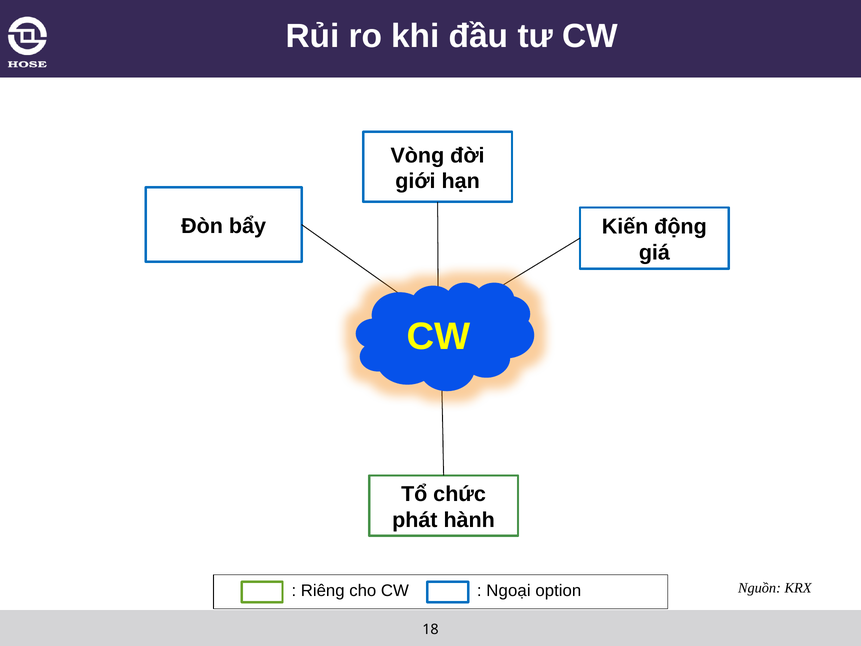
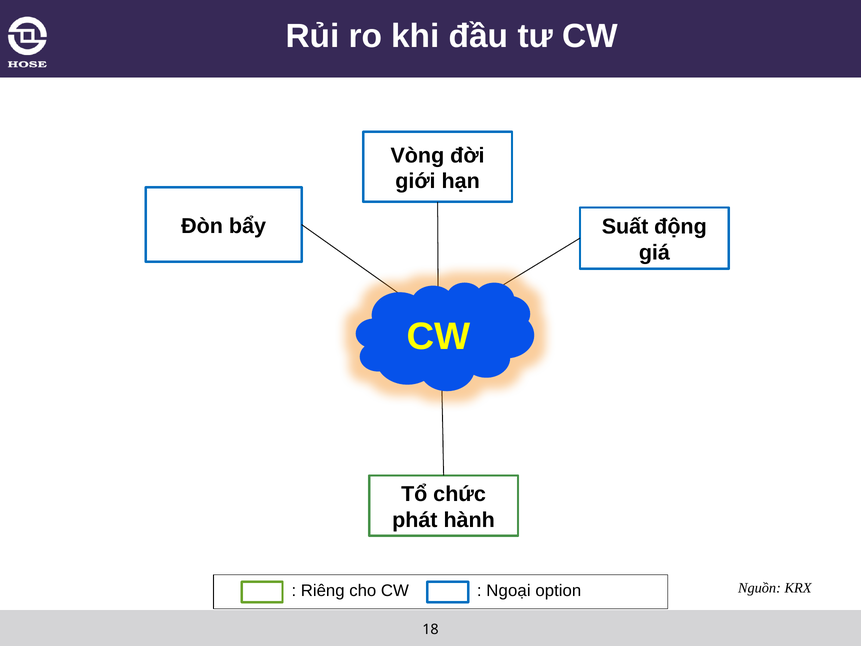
Kiến: Kiến -> Suất (625, 227)
